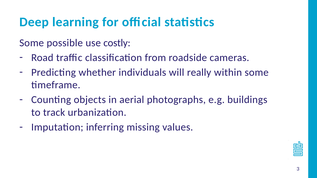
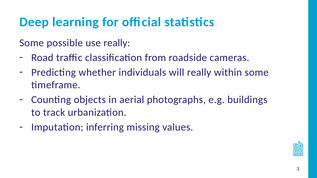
use costly: costly -> really (117, 43)
